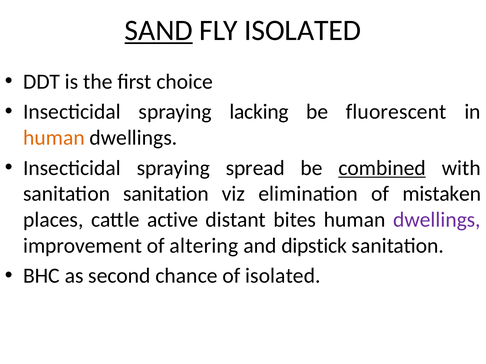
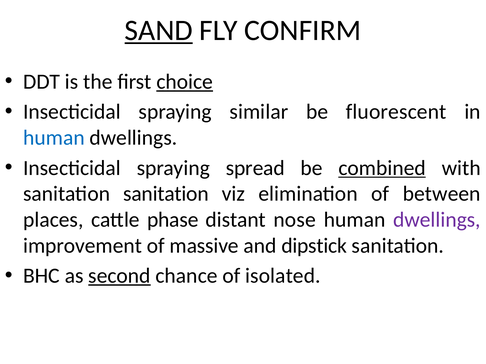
FLY ISOLATED: ISOLATED -> CONFIRM (303, 30)
choice underline: none -> present (185, 82)
lacking: lacking -> similar (259, 112)
human colour: orange -> blue (54, 138)
mistaken: mistaken -> between (442, 194)
active: active -> phase (173, 220)
bites: bites -> nose (295, 220)
altering: altering -> massive (204, 246)
second underline: none -> present (119, 276)
